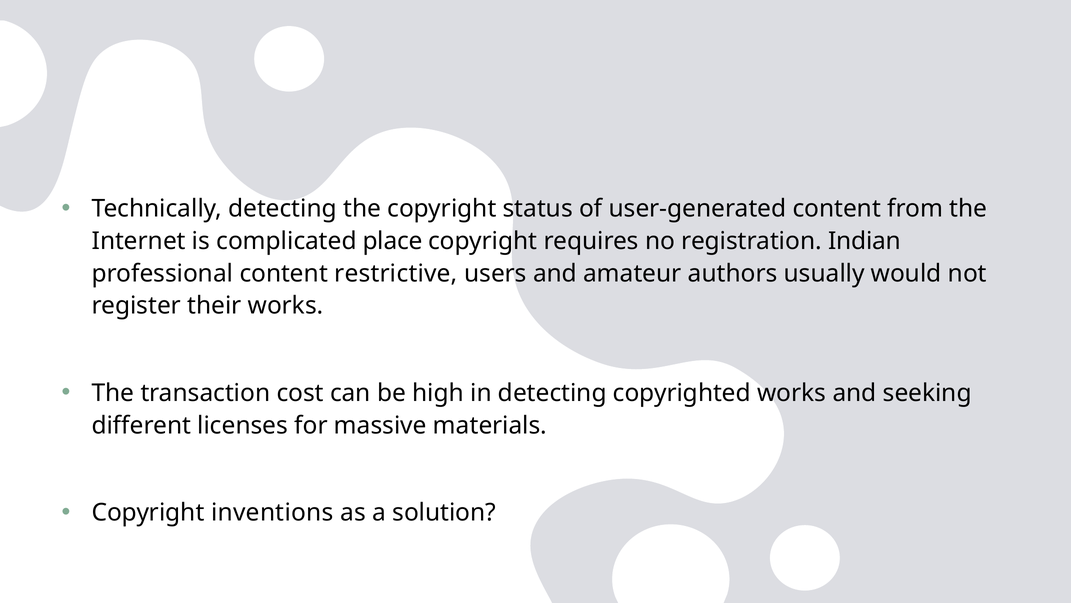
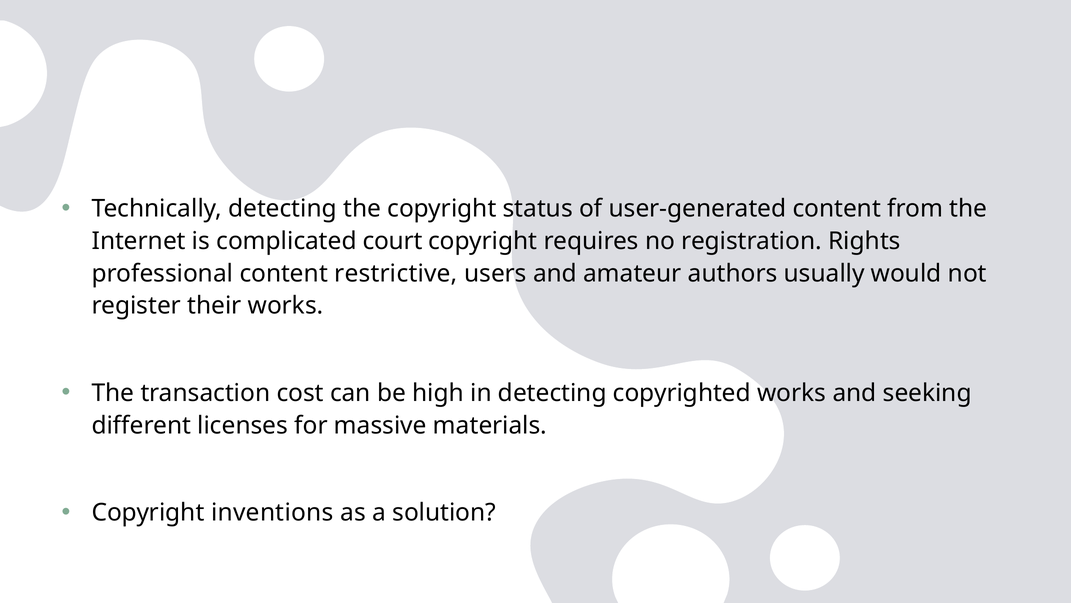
place: place -> court (393, 241)
Indian: Indian -> Rights (864, 241)
